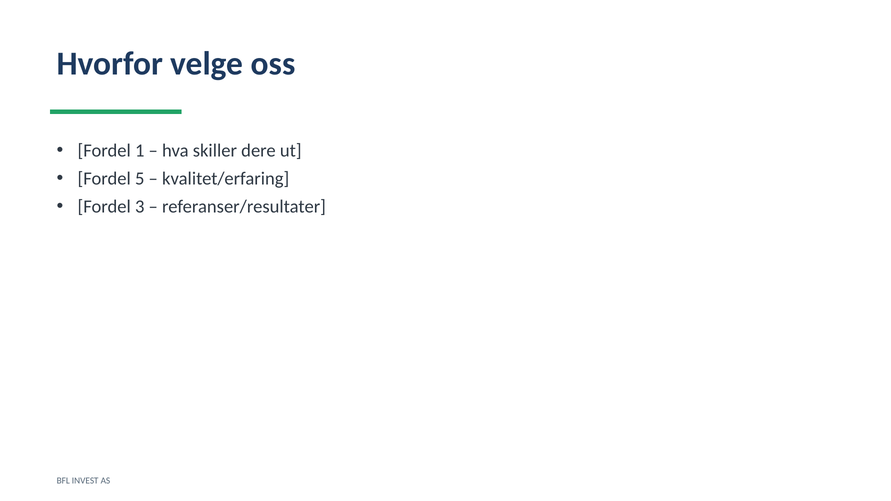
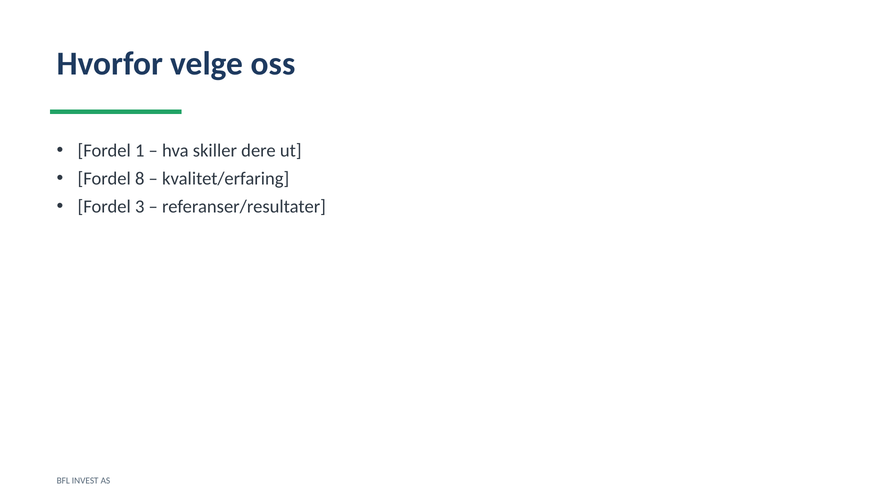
5: 5 -> 8 (140, 179)
